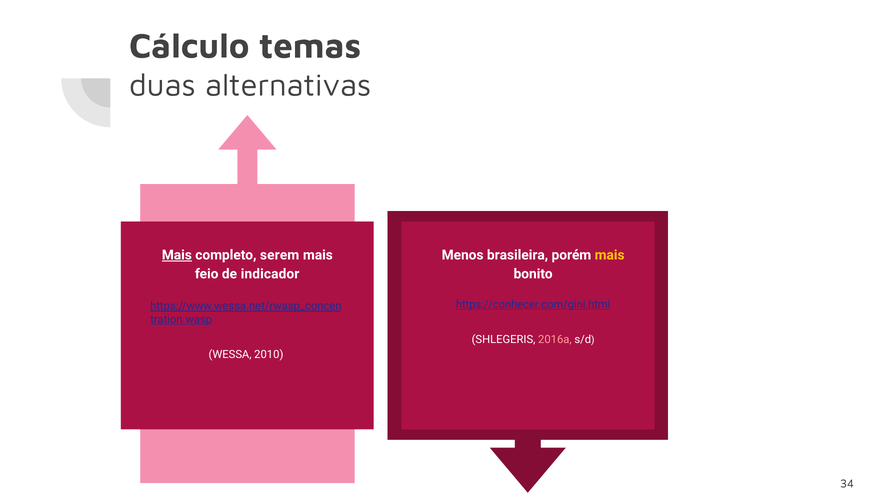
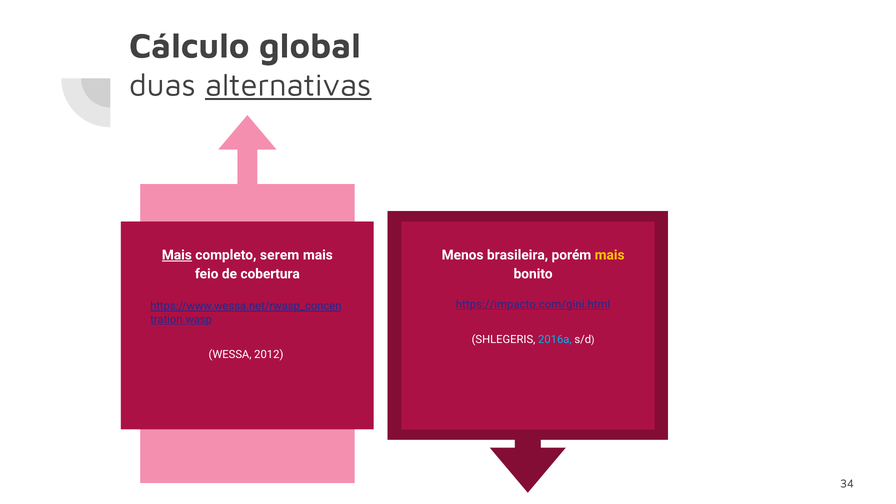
temas: temas -> global (310, 46)
alternativas underline: none -> present (288, 86)
indicador: indicador -> cobertura (270, 274)
https://conhecer.com/gini.html: https://conhecer.com/gini.html -> https://impacto.com/gini.html (533, 304)
2016a colour: pink -> light blue (555, 340)
2010: 2010 -> 2012 (269, 355)
